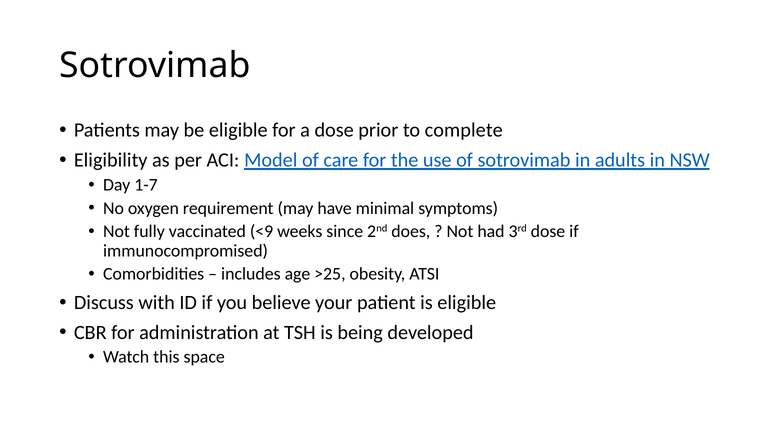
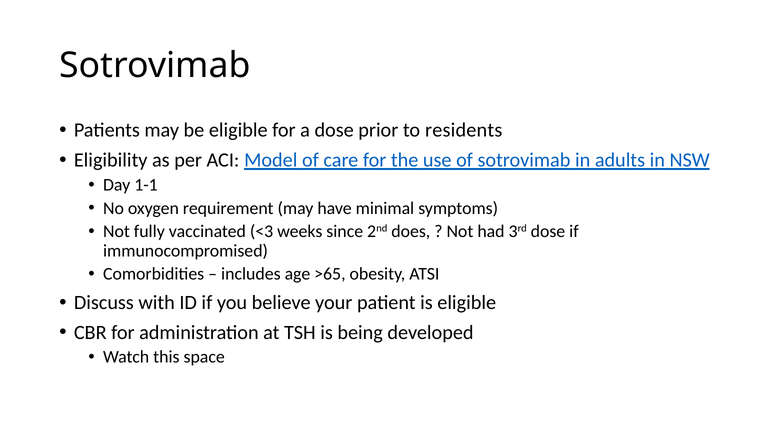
complete: complete -> residents (464, 130)
1-7: 1-7 -> 1-1 (146, 185)
<9: <9 -> <3 (262, 232)
>25: >25 -> >65 (330, 274)
